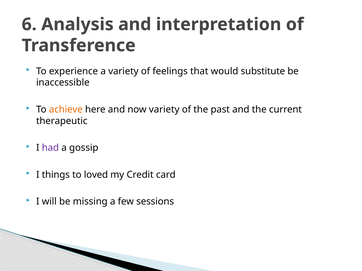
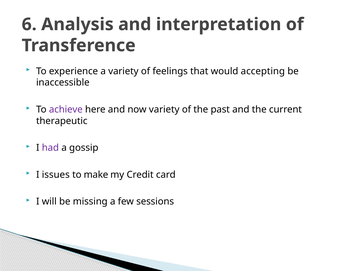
substitute: substitute -> accepting (263, 71)
achieve colour: orange -> purple (66, 110)
things: things -> issues (56, 175)
loved: loved -> make (96, 175)
